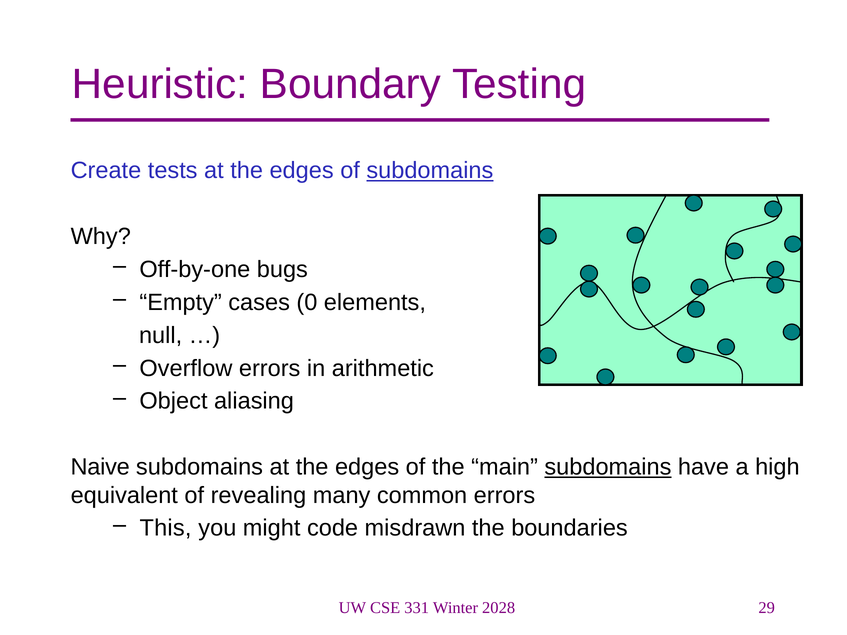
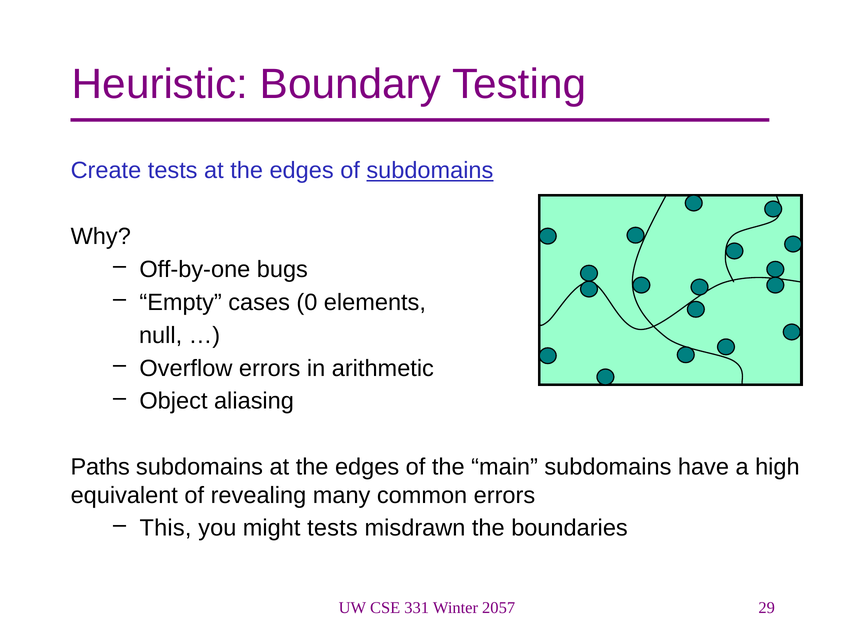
Naive: Naive -> Paths (100, 467)
subdomains underline: present -> none (608, 467)
might code: code -> tests (332, 528)
2028: 2028 -> 2057 (499, 608)
